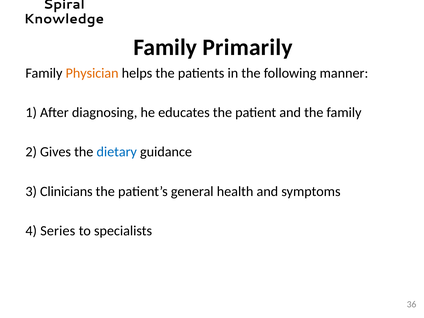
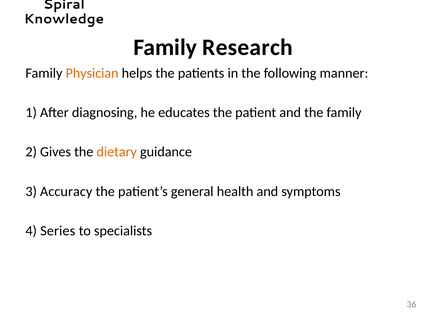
Primarily: Primarily -> Research (248, 47)
dietary colour: blue -> orange (117, 152)
Clinicians: Clinicians -> Accuracy (66, 191)
